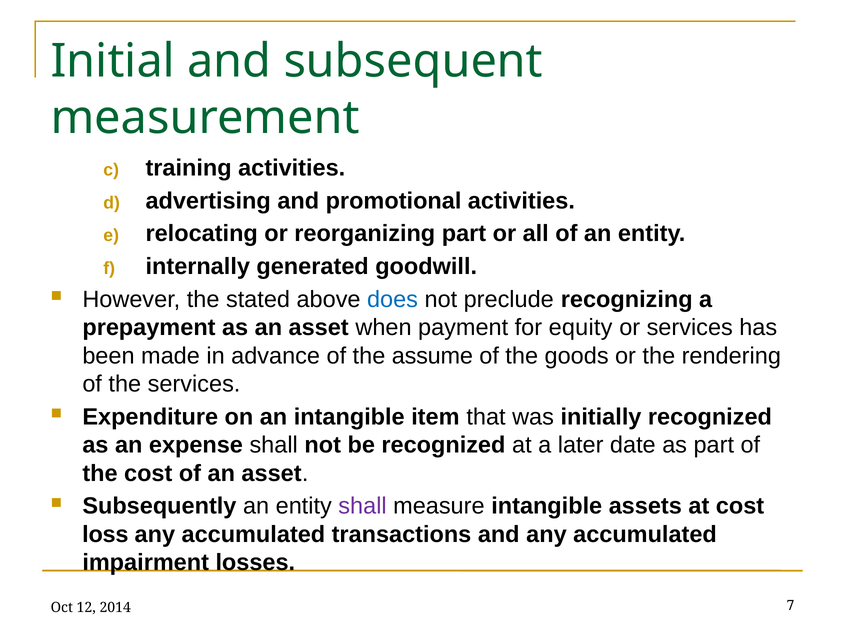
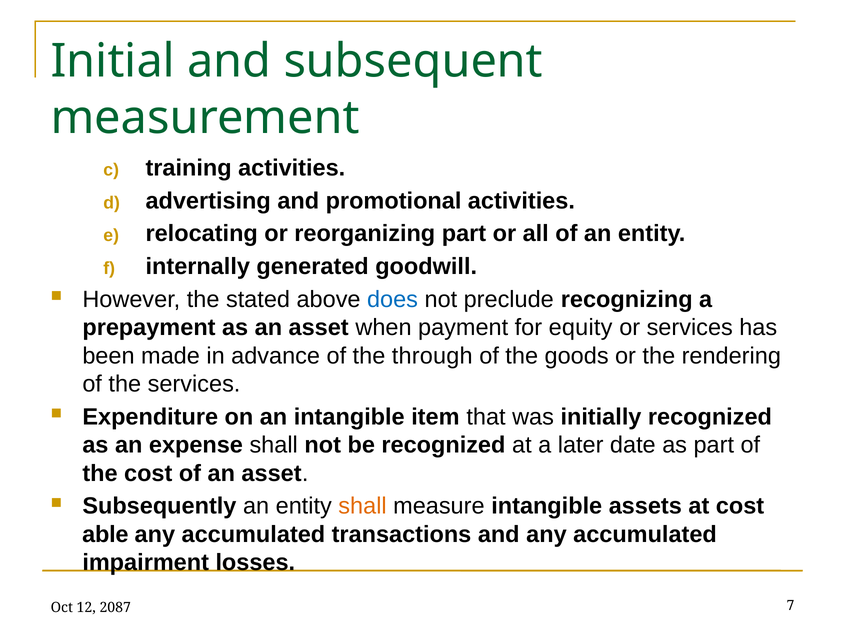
assume: assume -> through (432, 356)
shall colour: purple -> orange (363, 506)
loss: loss -> able (105, 534)
2014: 2014 -> 2087 (115, 607)
